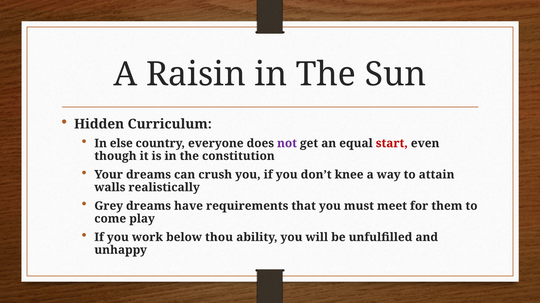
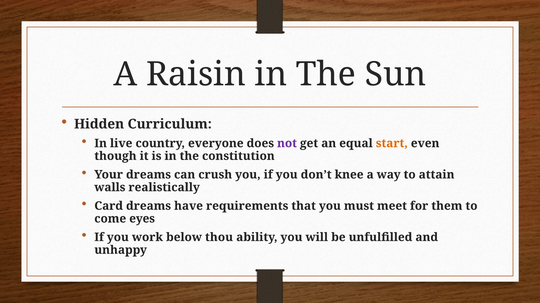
else: else -> live (121, 144)
start colour: red -> orange (392, 144)
Grey: Grey -> Card (109, 206)
play: play -> eyes (142, 219)
